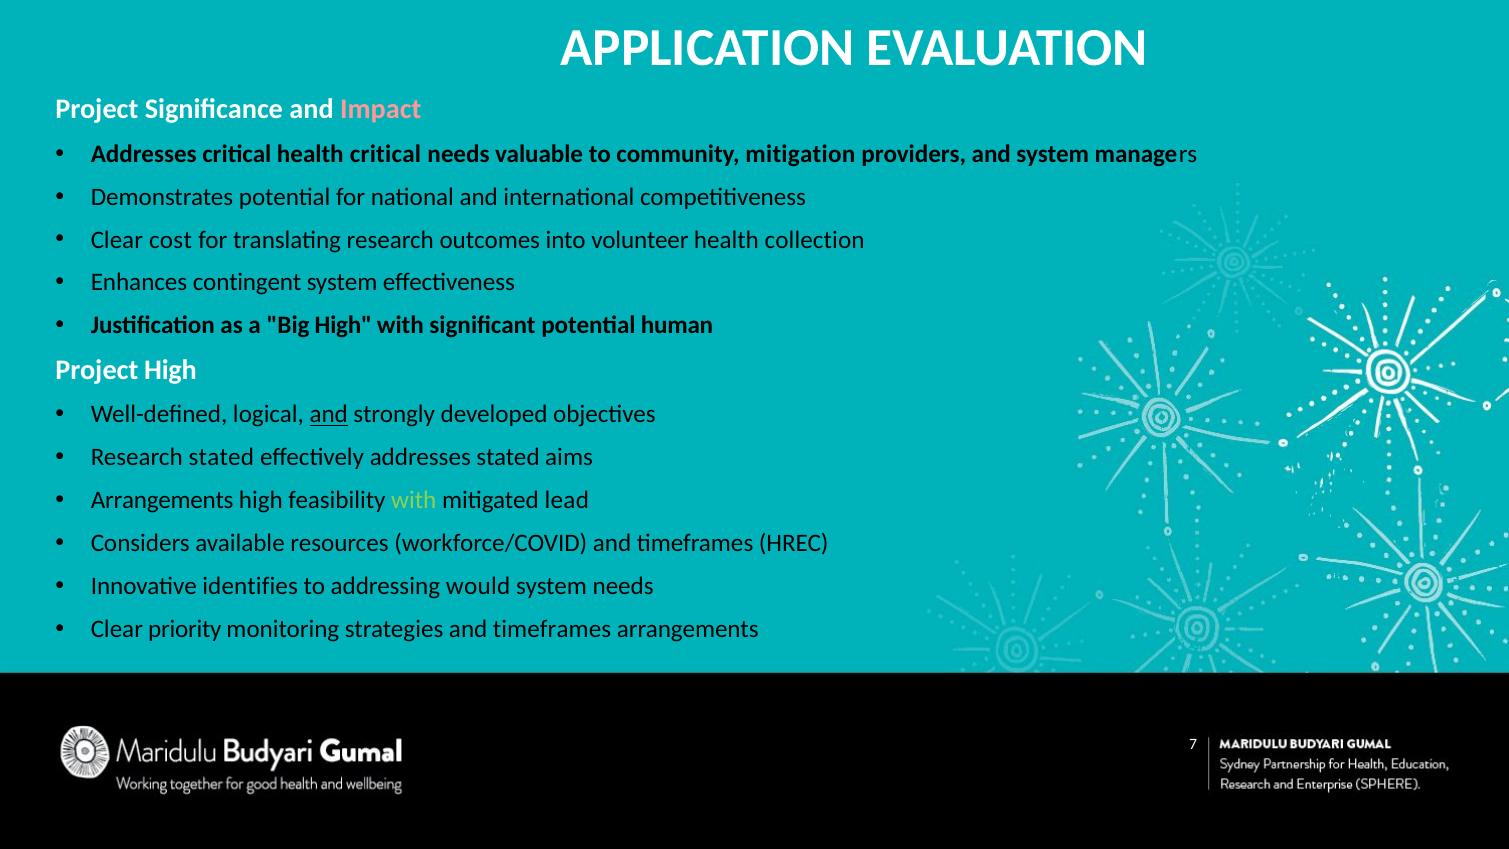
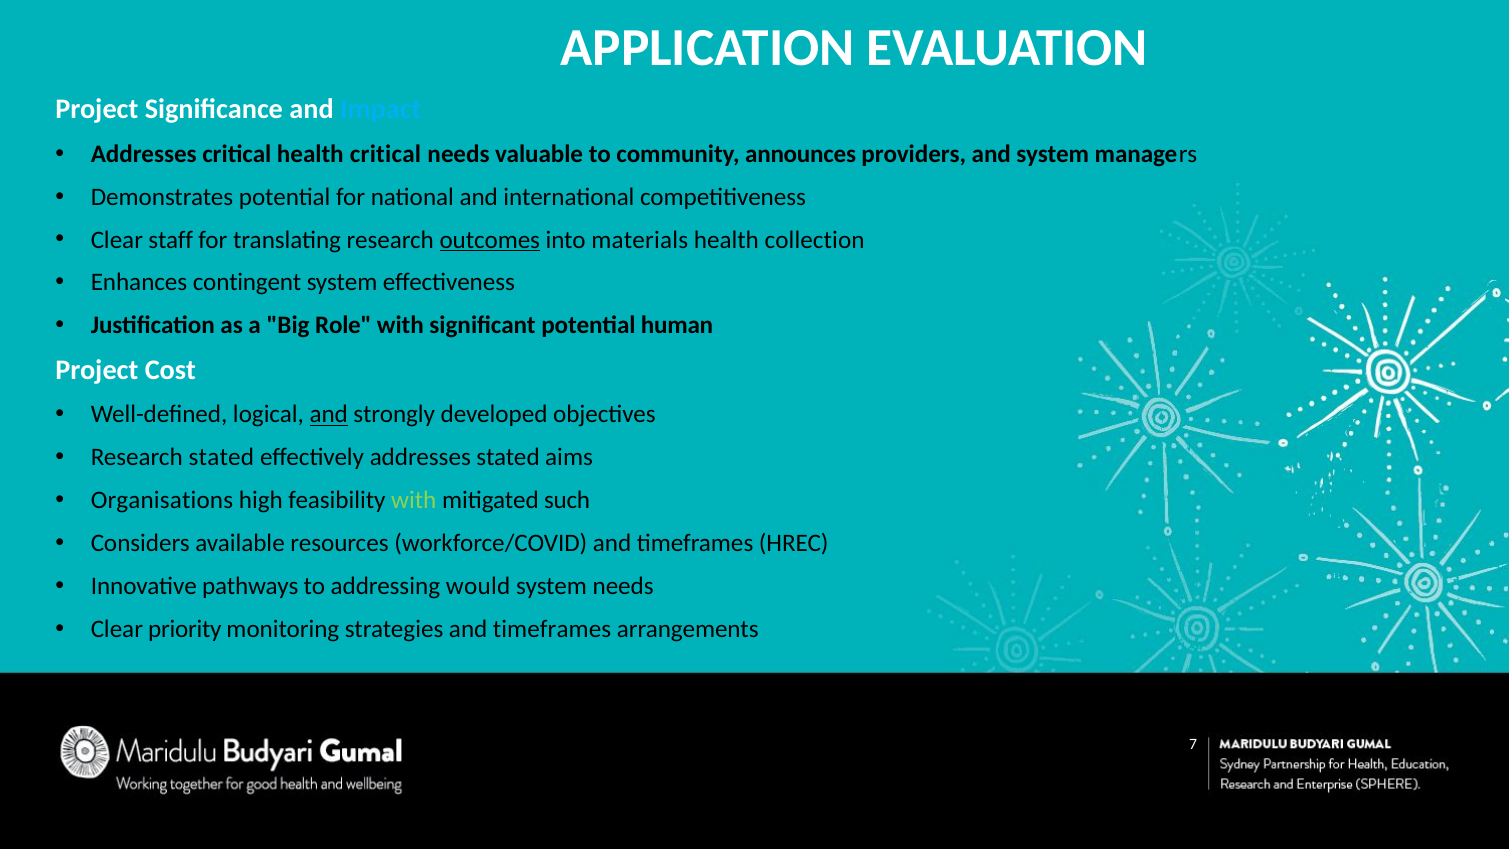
Impact colour: pink -> light blue (381, 109)
mitigation: mitigation -> announces (801, 154)
cost: cost -> staff (171, 240)
outcomes underline: none -> present (490, 240)
volunteer: volunteer -> materials (640, 240)
Big High: High -> Role (343, 325)
Project High: High -> Cost (170, 370)
Arrangements: Arrangements -> Organisations (162, 500)
lead: lead -> such (567, 500)
identifies: identifies -> pathways (250, 586)
